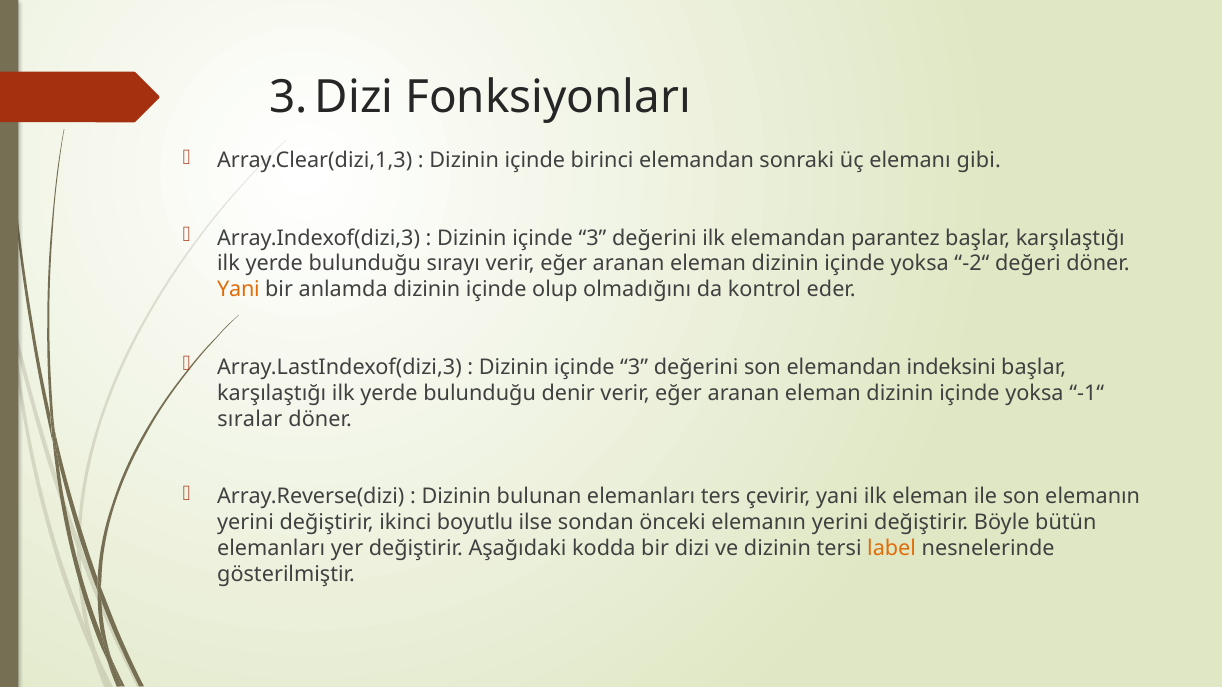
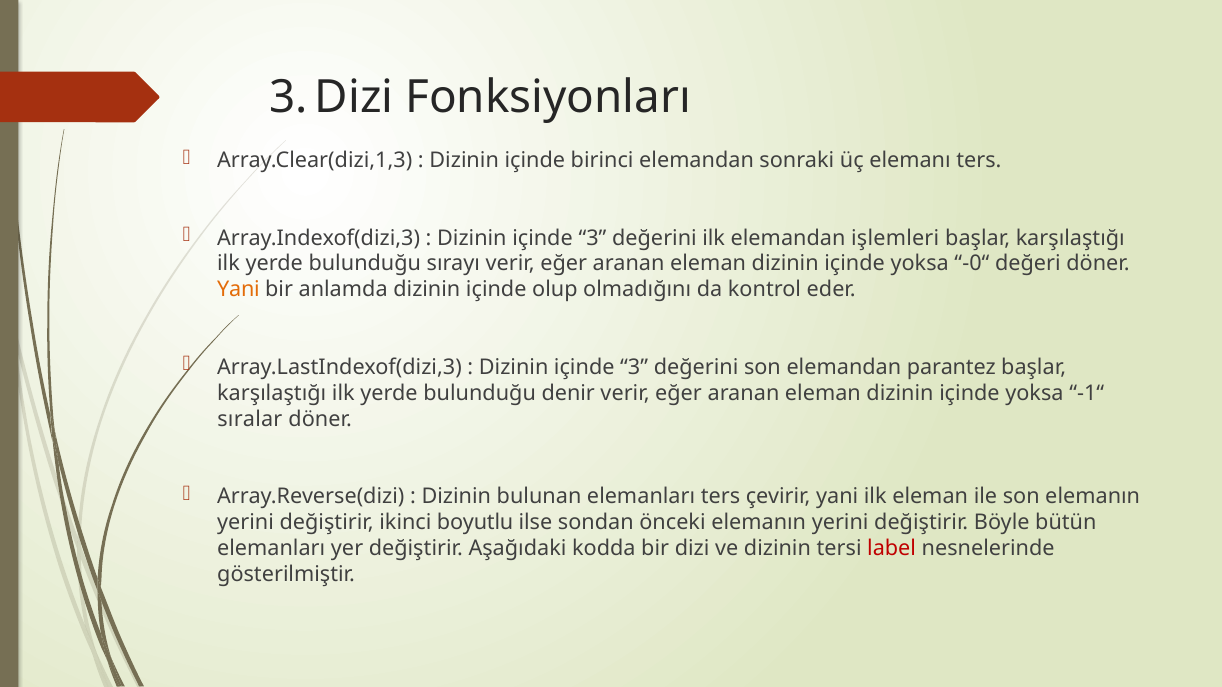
elemanı gibi: gibi -> ters (979, 161)
parantez: parantez -> işlemleri (895, 238)
-2“: -2“ -> -0“ (972, 264)
indeksini: indeksini -> parantez (951, 367)
label colour: orange -> red (892, 549)
